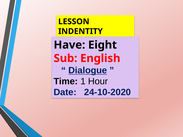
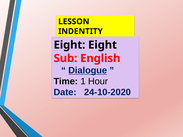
Have: Have -> Eight (69, 45)
